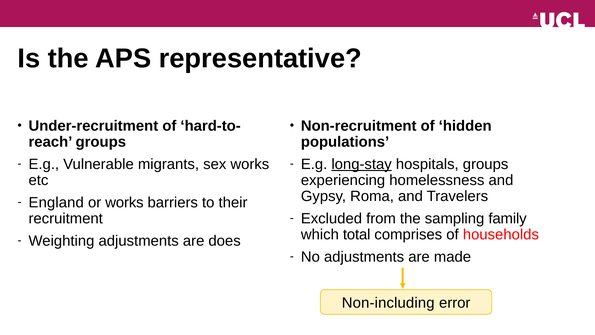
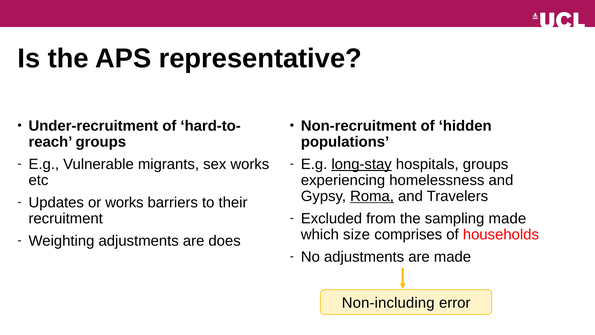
Roma underline: none -> present (372, 196)
England: England -> Updates (56, 202)
sampling family: family -> made (507, 218)
total: total -> size (357, 234)
